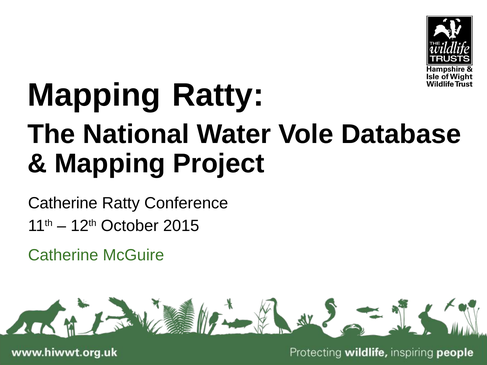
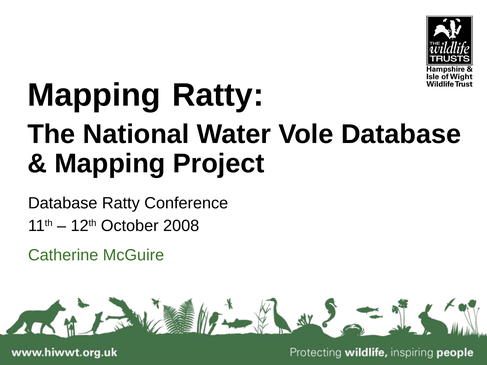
Catherine: Catherine -> Database (63, 203)
2015: 2015 -> 2008 (181, 226)
